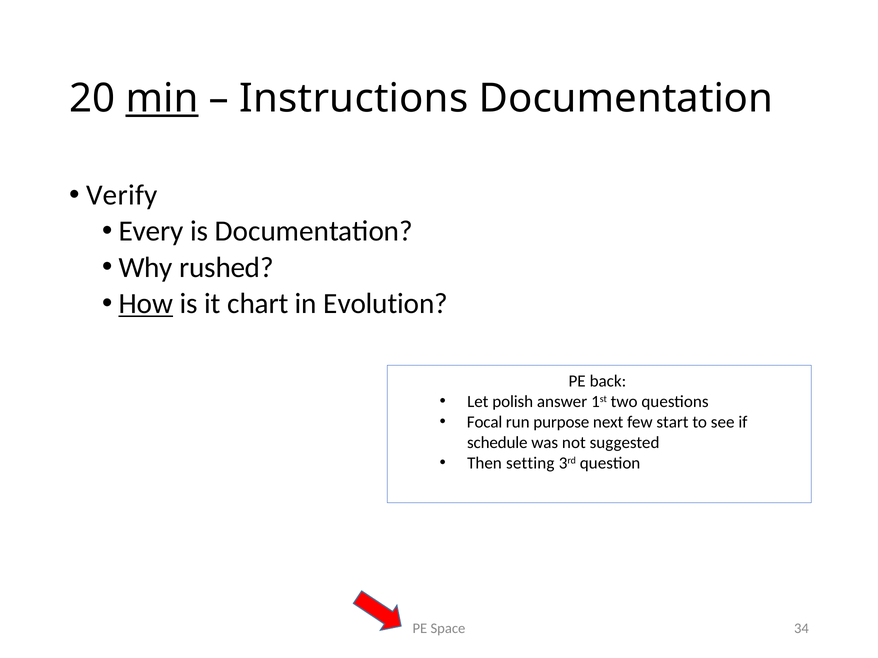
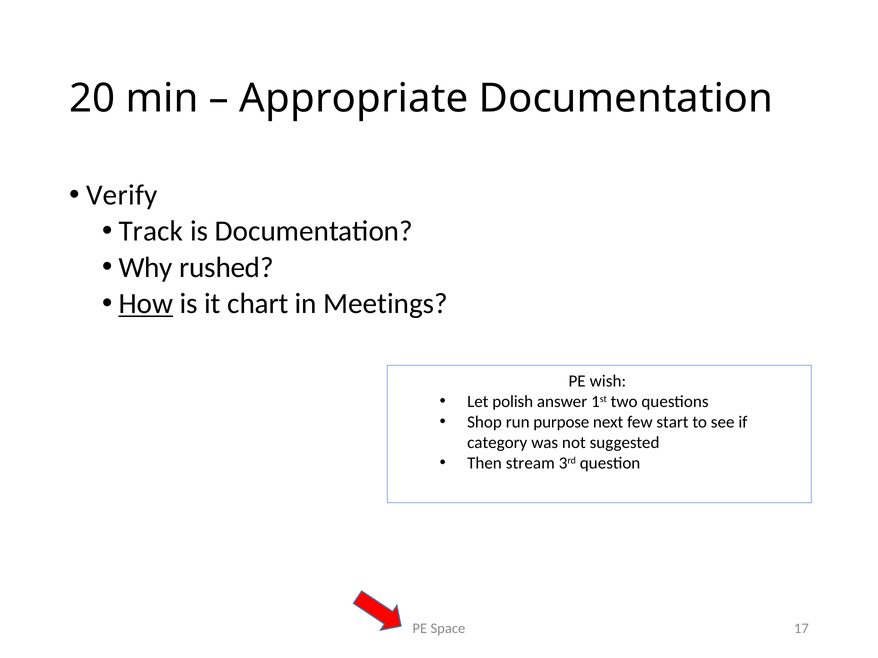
min underline: present -> none (162, 98)
Instructions: Instructions -> Appropriate (354, 98)
Every: Every -> Track (151, 231)
Evolution: Evolution -> Meetings (386, 304)
back: back -> wish (608, 381)
Focal: Focal -> Shop (484, 422)
schedule: schedule -> category (497, 443)
setting: setting -> stream (530, 463)
34: 34 -> 17 (801, 629)
